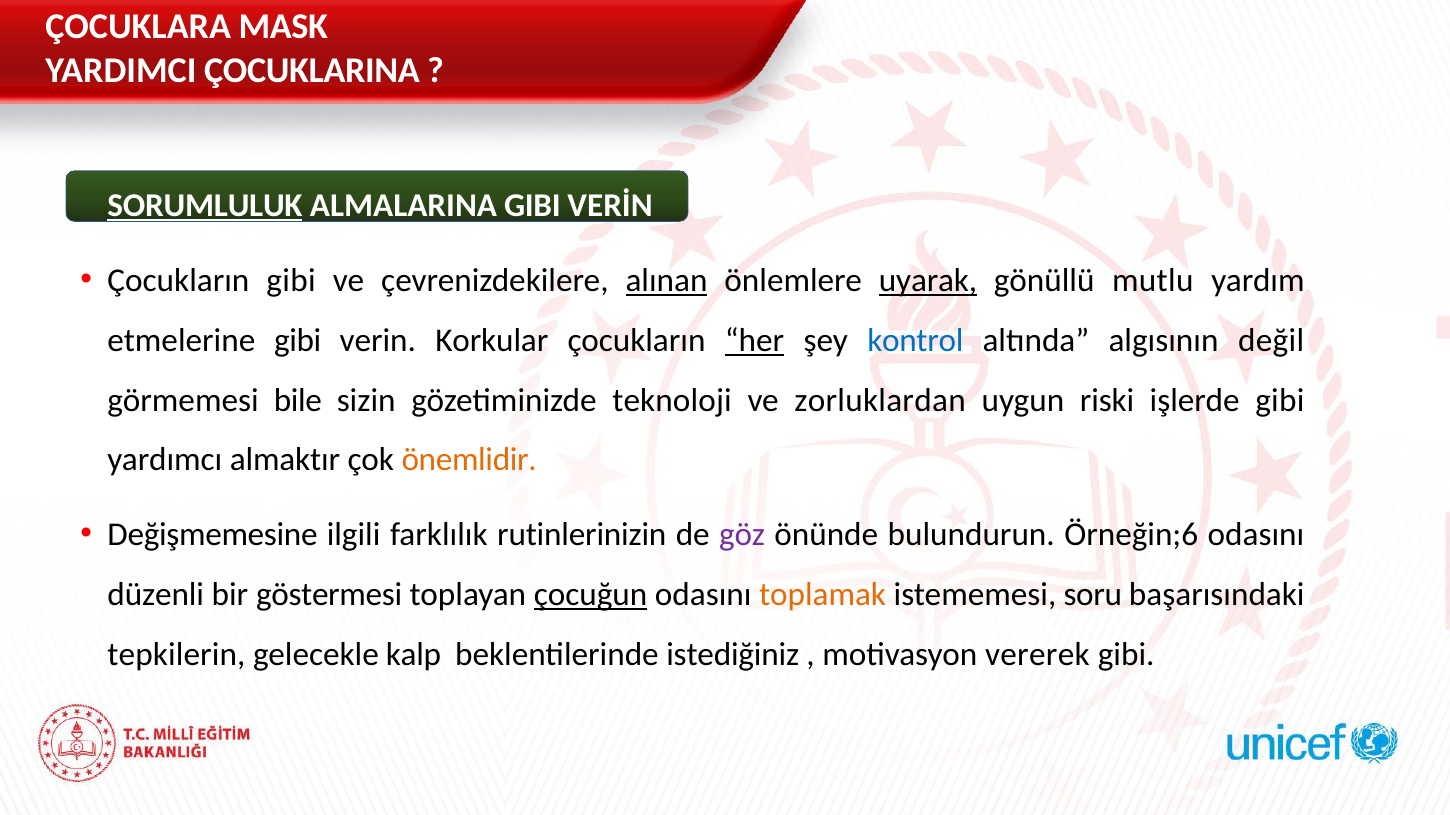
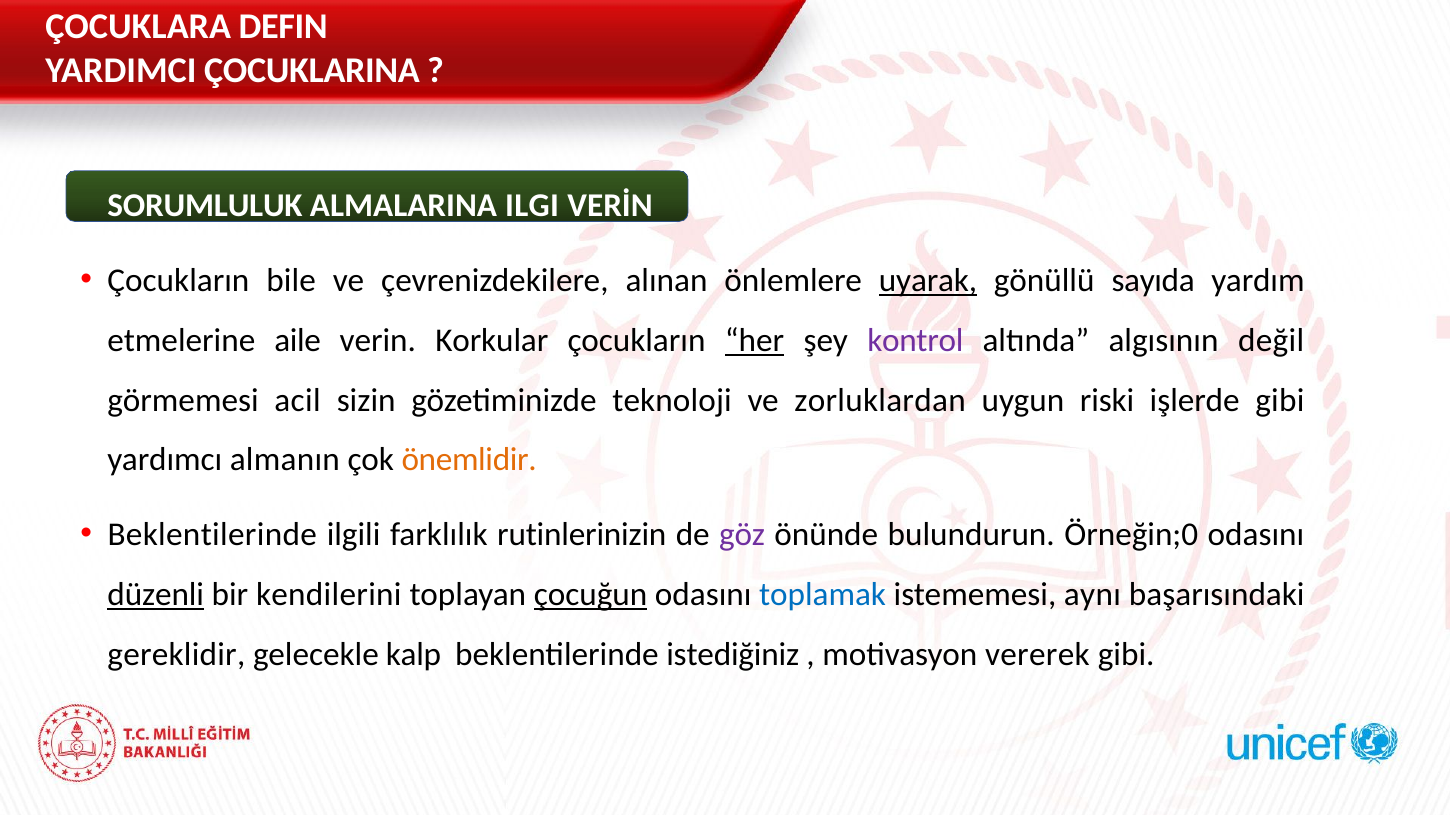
MASK: MASK -> DEFIN (283, 27)
SORUMLULUK underline: present -> none (205, 206)
ALMALARINA GIBI: GIBI -> ILGI (532, 206)
Çocukların gibi: gibi -> bile (291, 281)
alınan underline: present -> none (667, 281)
mutlu: mutlu -> sayıda (1153, 281)
etmelerine gibi: gibi -> aile (298, 341)
kontrol colour: blue -> purple (915, 341)
bile: bile -> acil (298, 401)
almaktır: almaktır -> almanın (285, 460)
Değişmemesine: Değişmemesine -> Beklentilerinde (212, 535)
Örneğin;6: Örneğin;6 -> Örneğin;0 (1131, 535)
düzenli underline: none -> present (156, 595)
göstermesi: göstermesi -> kendilerini (329, 595)
toplamak colour: orange -> blue (823, 595)
soru: soru -> aynı (1092, 595)
tepkilerin: tepkilerin -> gereklidir (176, 655)
